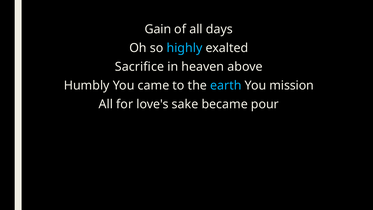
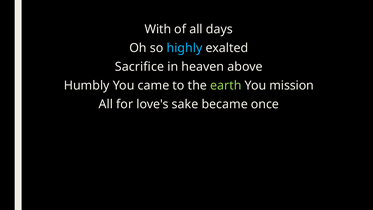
Gain: Gain -> With (158, 29)
earth colour: light blue -> light green (226, 85)
pour: pour -> once (265, 104)
